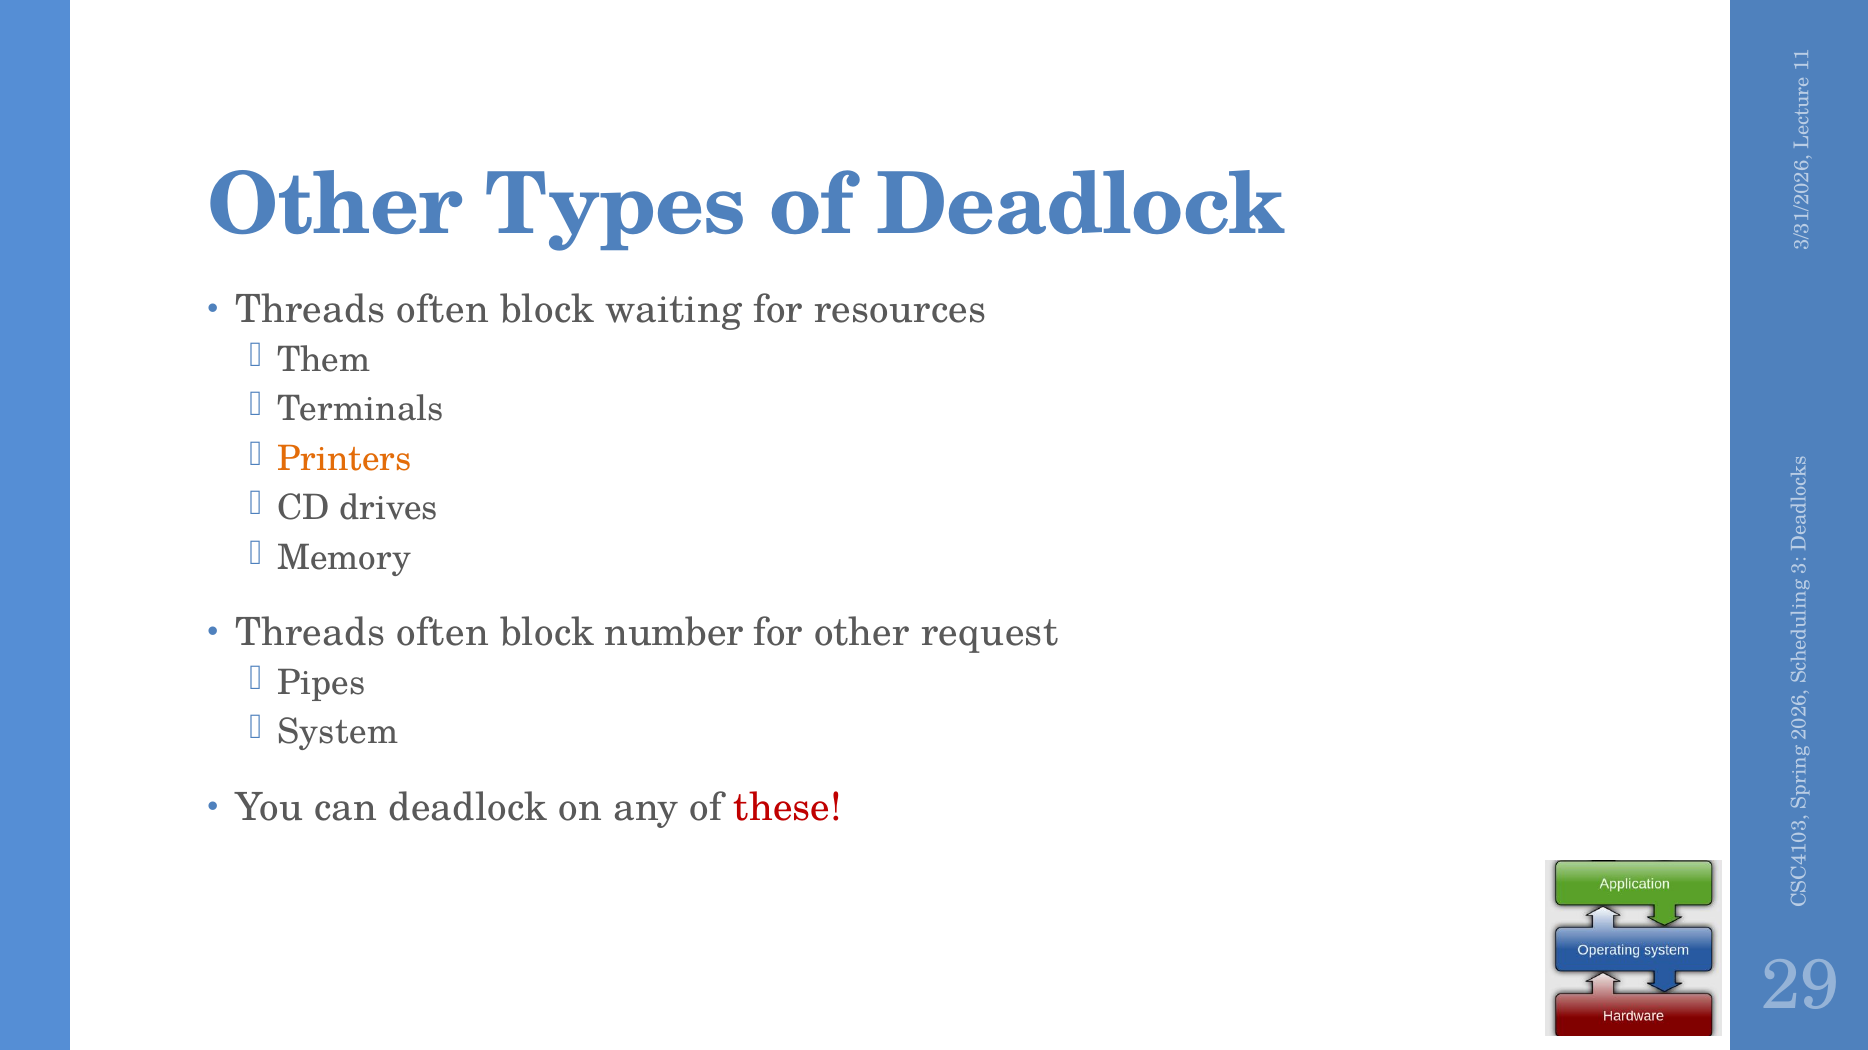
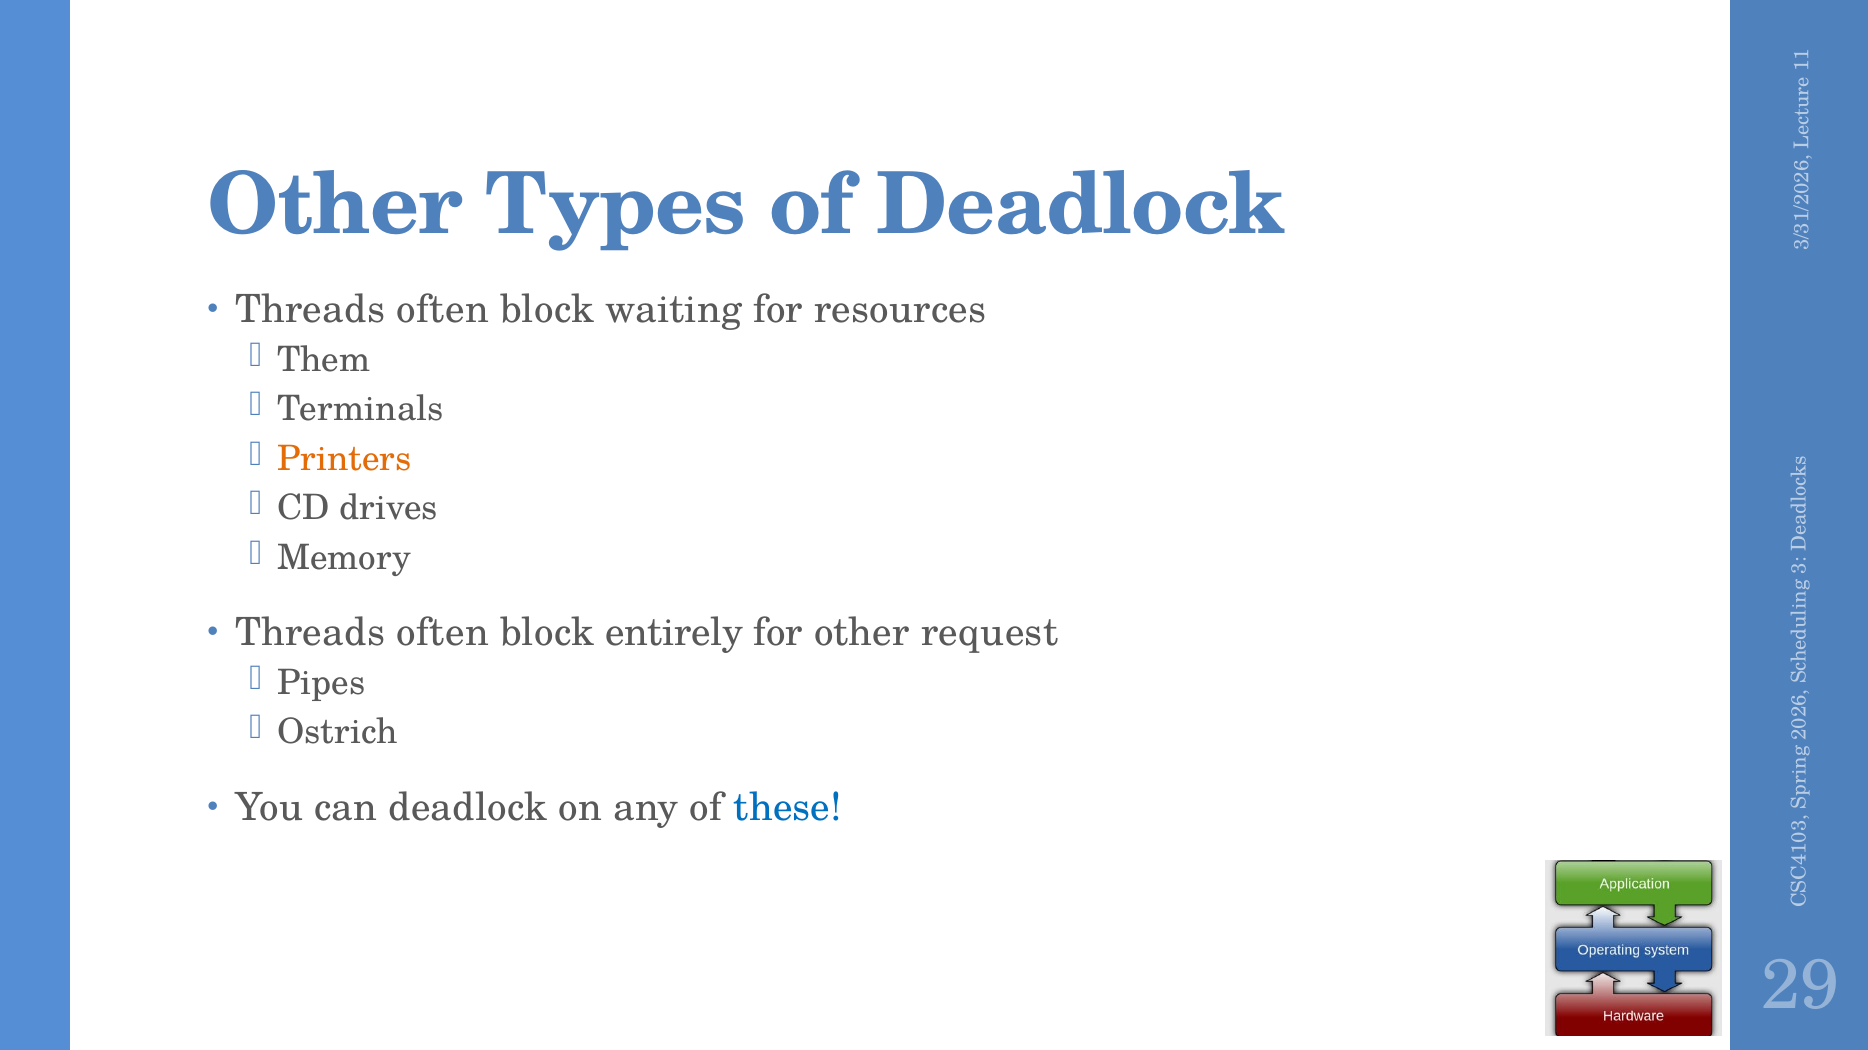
number: number -> entirely (674, 633)
System: System -> Ostrich (338, 733)
these colour: red -> blue (788, 808)
